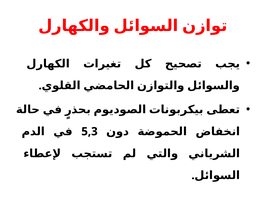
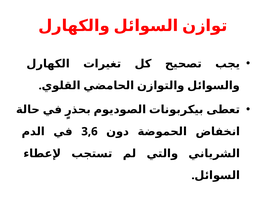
5,3: 5,3 -> 3,6 (89, 132)
